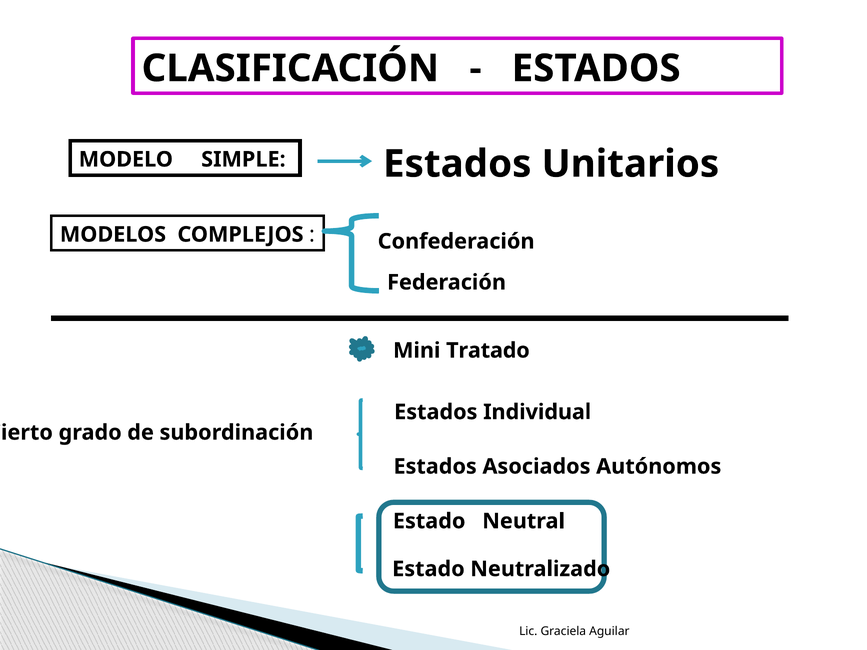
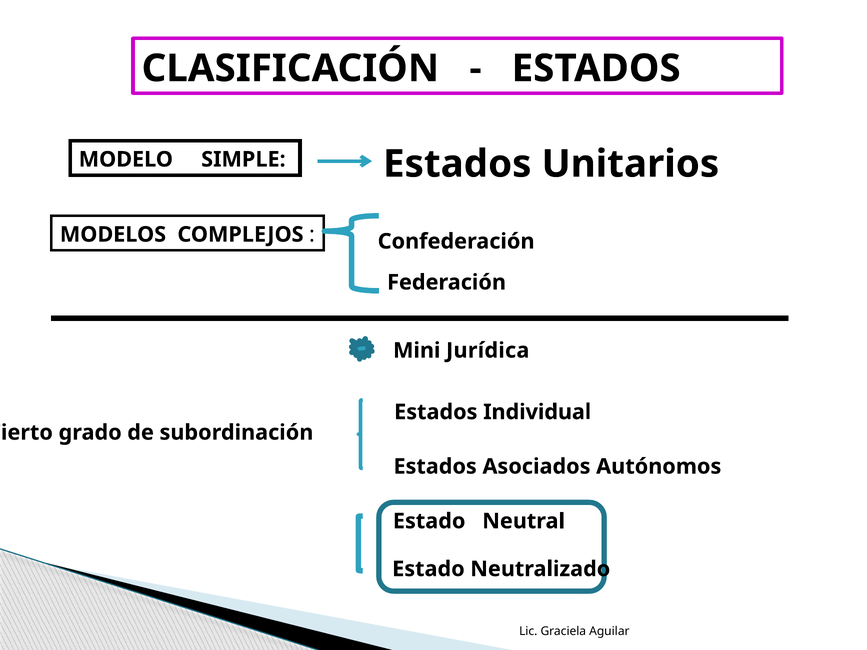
Tratado: Tratado -> Jurídica (488, 351)
